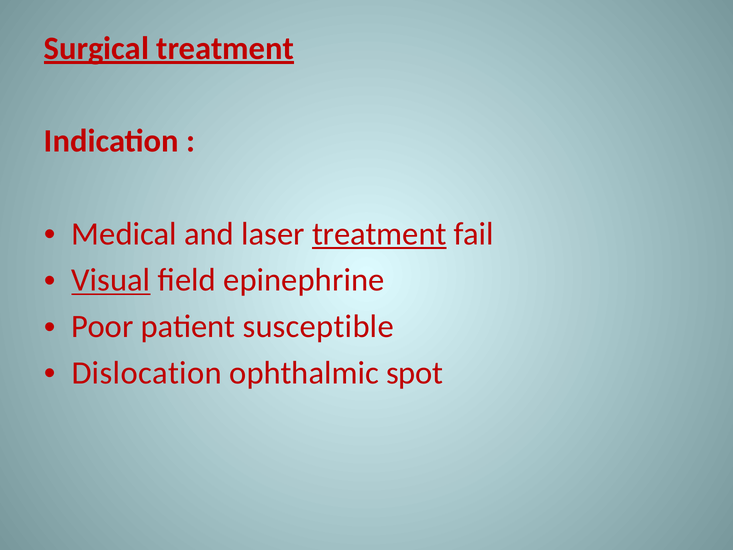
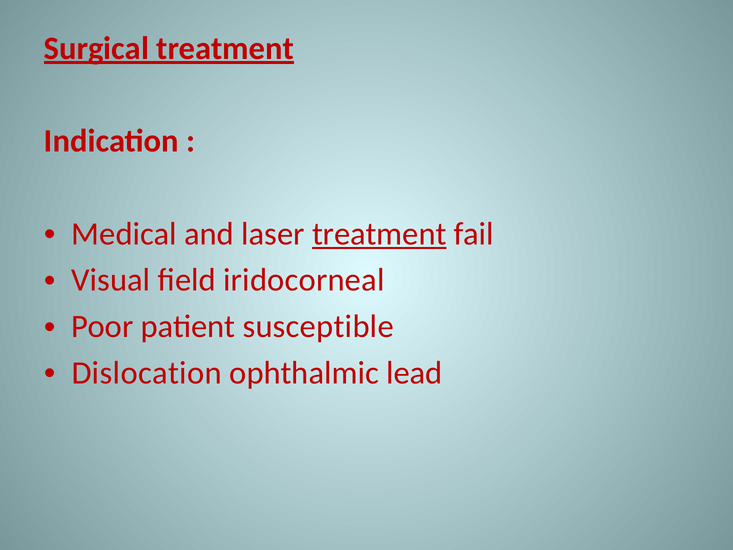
Visual underline: present -> none (111, 280)
epinephrine: epinephrine -> iridocorneal (304, 280)
spot: spot -> lead (414, 373)
